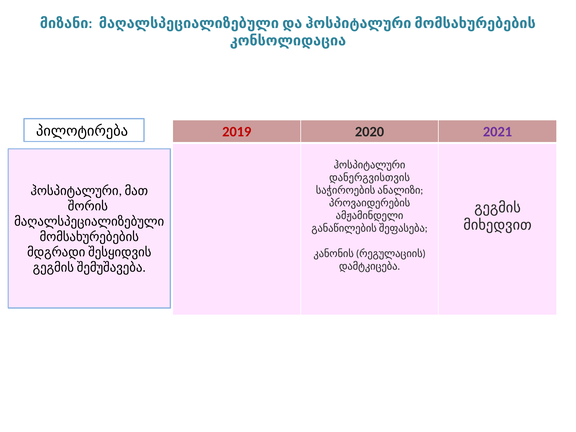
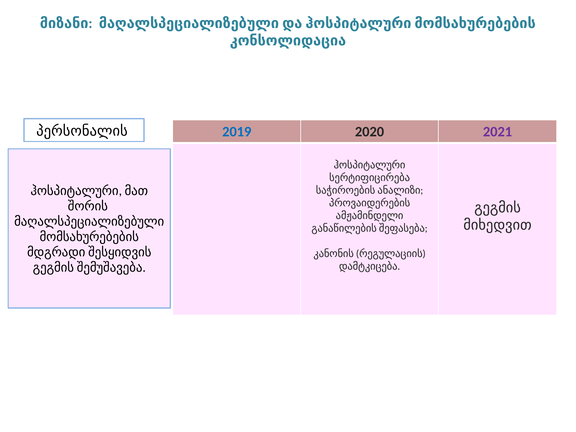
პილოტირება: პილოტირება -> პერსონალის (82, 131)
2019 colour: red -> blue (237, 132)
დანერგვისთვის: დანერგვისთვის -> სერტიფიცირება (370, 178)
